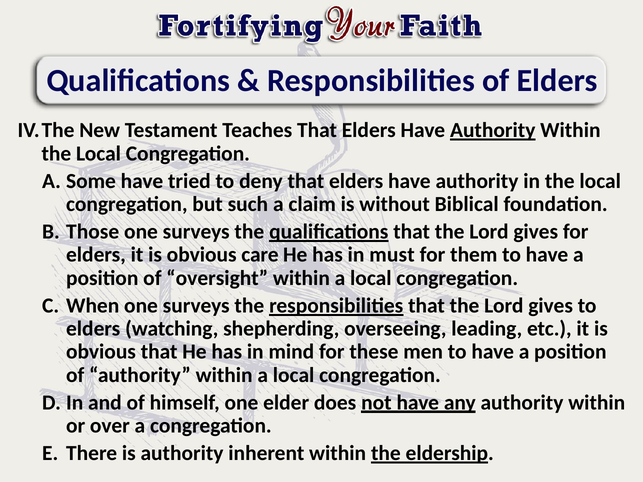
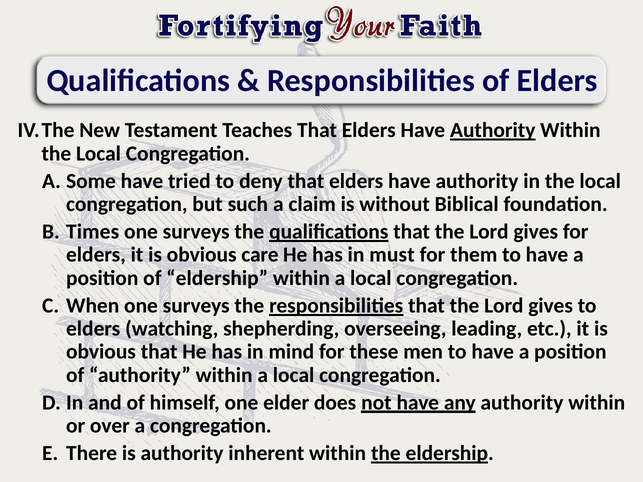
Those: Those -> Times (93, 232)
of oversight: oversight -> eldership (217, 278)
